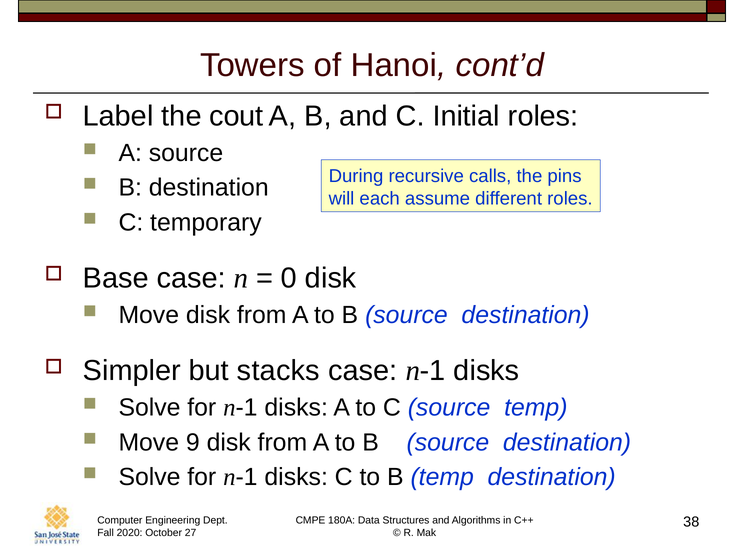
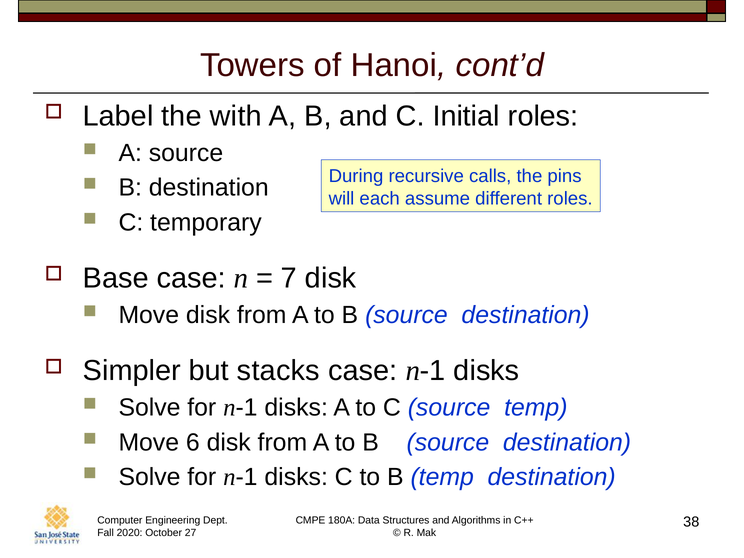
cout: cout -> with (236, 116)
0: 0 -> 7 (289, 278)
9: 9 -> 6 (193, 442)
